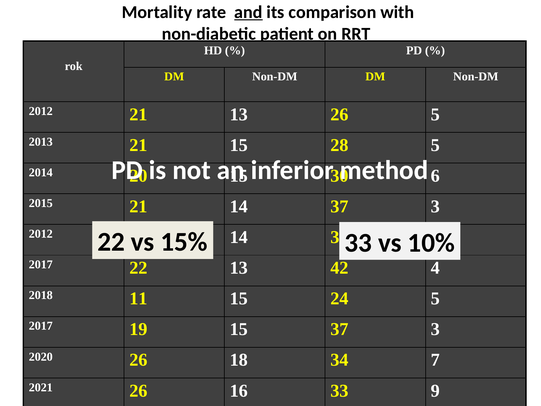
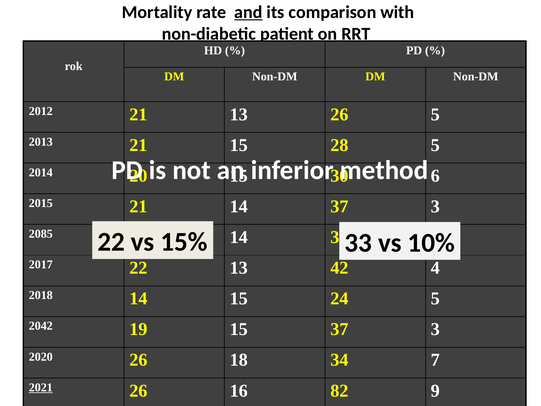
2012: 2012 -> 2085 (41, 234)
2018 11: 11 -> 14 (138, 298)
2017: 2017 -> 2042 (41, 326)
2021 underline: none -> present (41, 387)
16 33: 33 -> 82 (340, 390)
